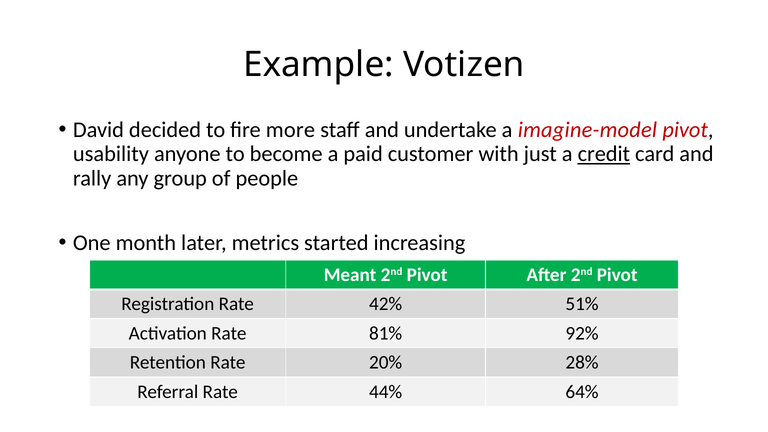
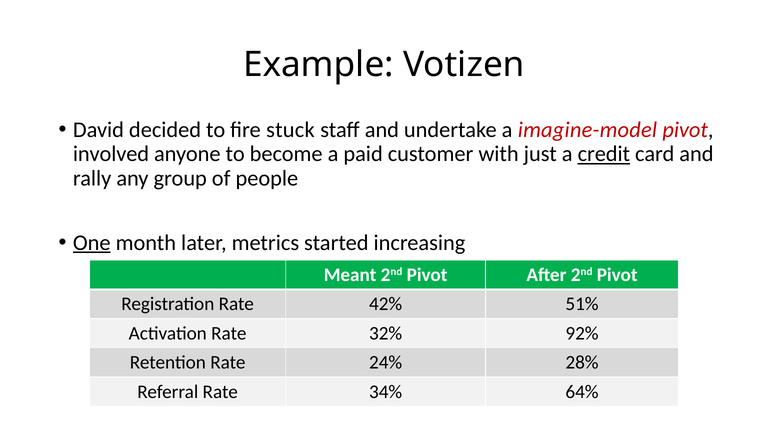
more: more -> stuck (290, 130)
usability: usability -> involved (111, 154)
One underline: none -> present (92, 243)
81%: 81% -> 32% (386, 333)
20%: 20% -> 24% (386, 363)
44%: 44% -> 34% (386, 392)
